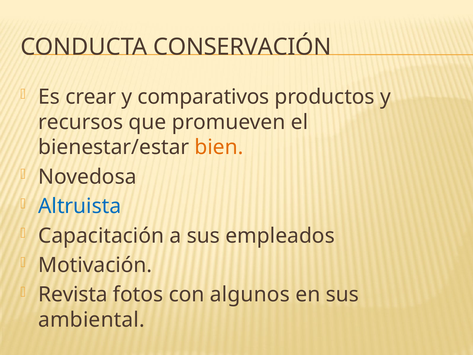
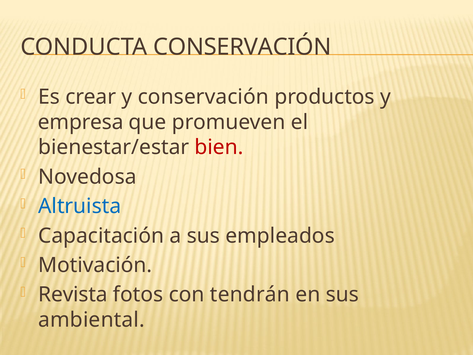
y comparativos: comparativos -> conservación (203, 97)
recursos: recursos -> empresa (81, 122)
bien colour: orange -> red (219, 147)
algunos: algunos -> tendrán (250, 294)
